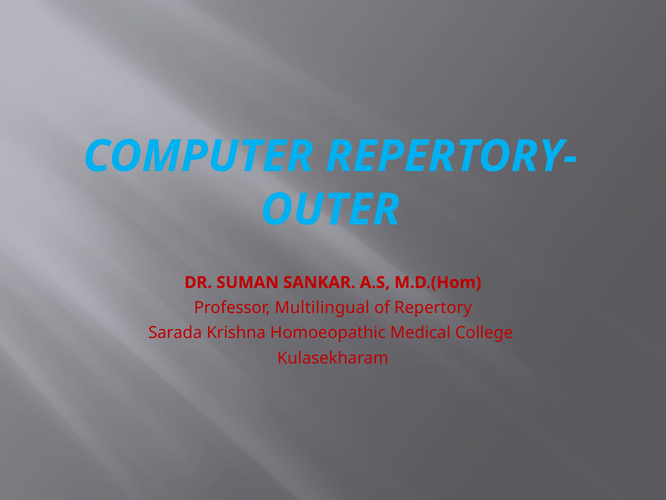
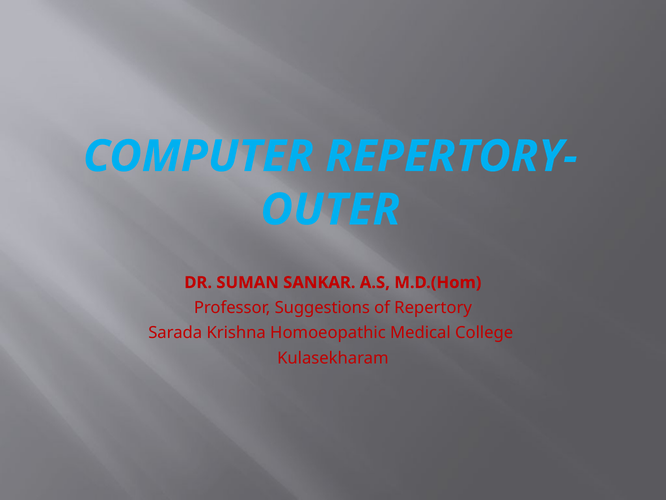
Multilingual: Multilingual -> Suggestions (322, 307)
